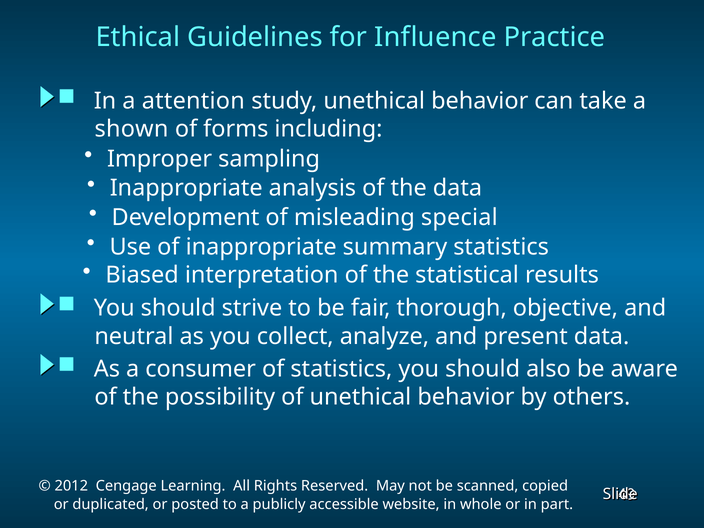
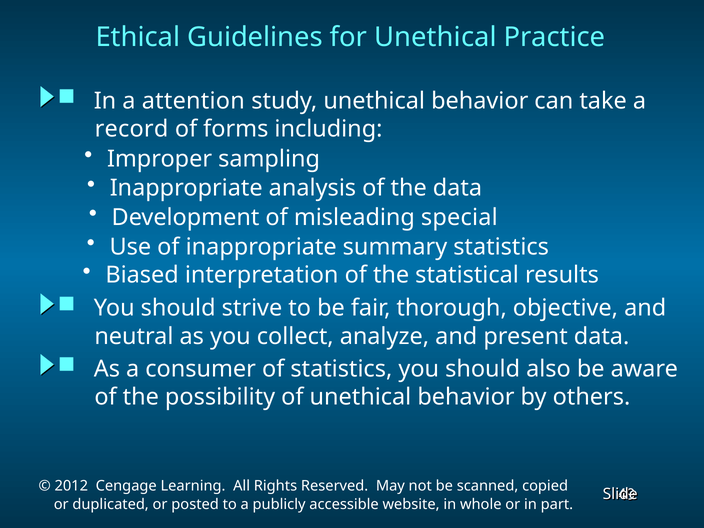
for Influence: Influence -> Unethical (436, 37)
shown: shown -> record (132, 129)
